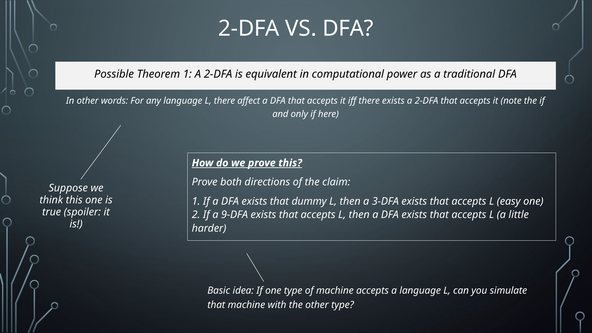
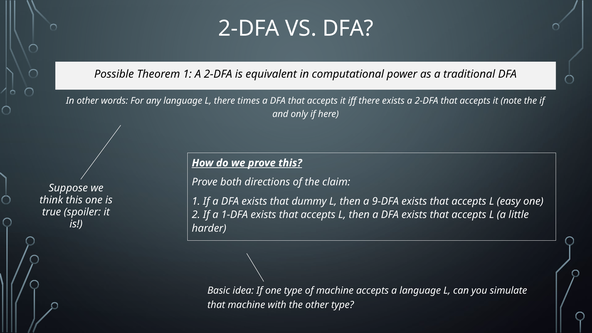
affect: affect -> times (249, 101)
3-DFA: 3-DFA -> 9-DFA (385, 201)
9-DFA: 9-DFA -> 1-DFA (235, 215)
